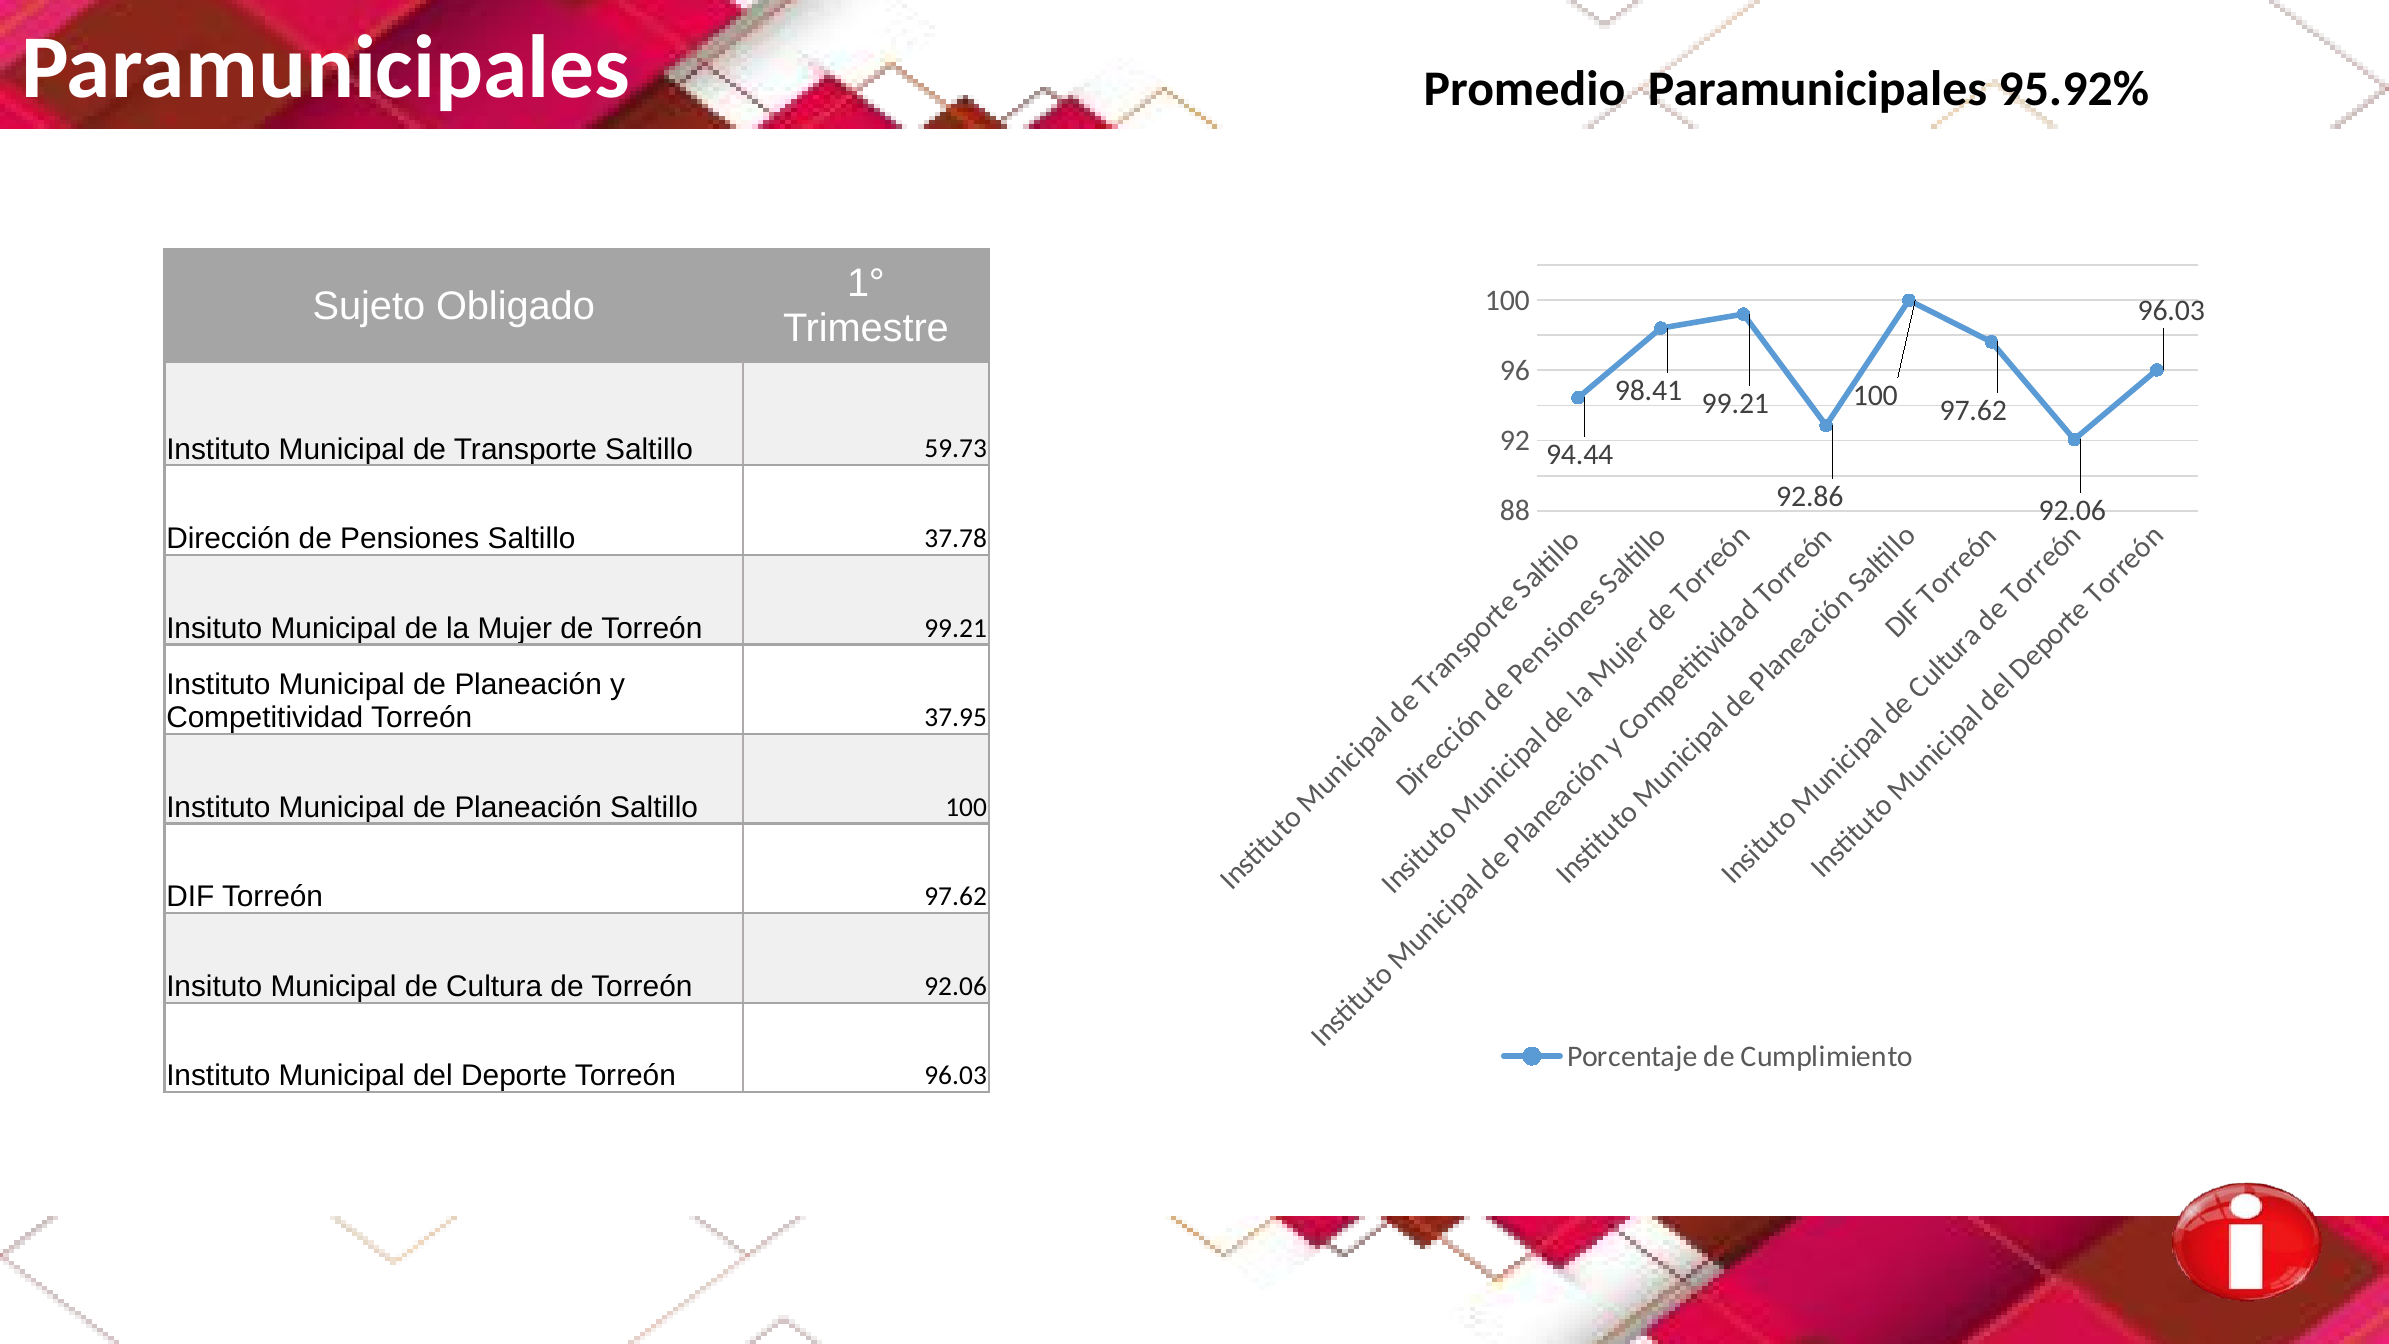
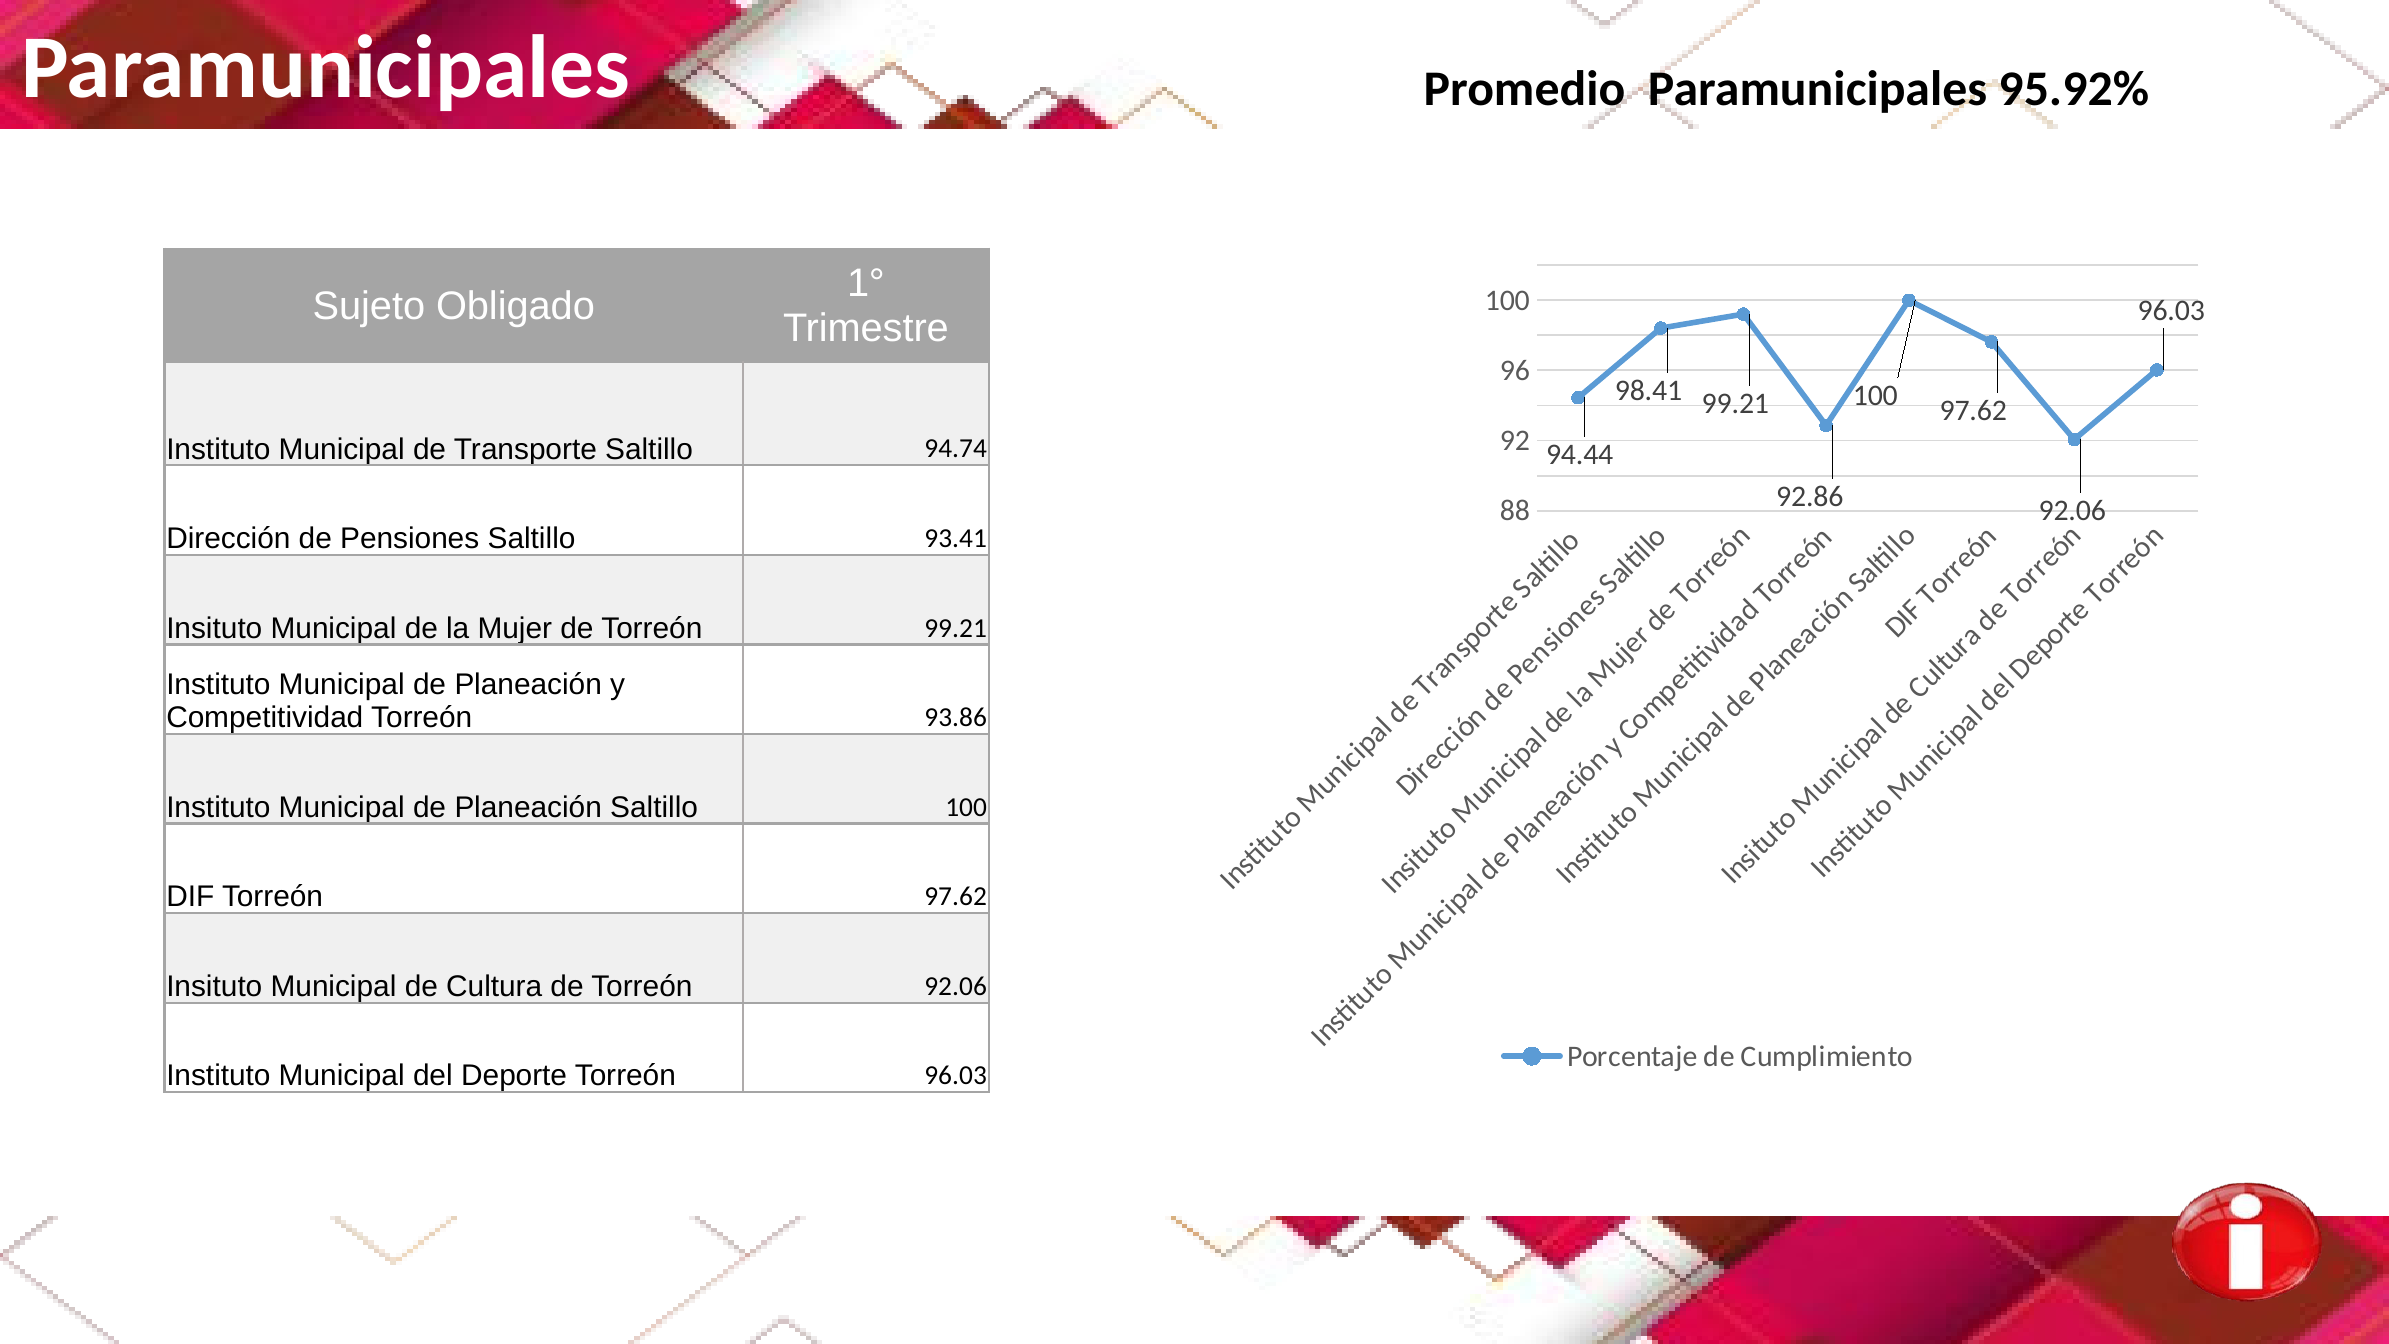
59.73: 59.73 -> 94.74 (956, 449)
37.78: 37.78 -> 93.41 (956, 538)
37.95: 37.95 -> 93.86 (956, 717)
